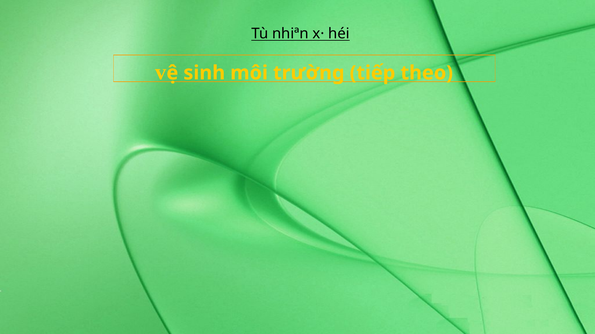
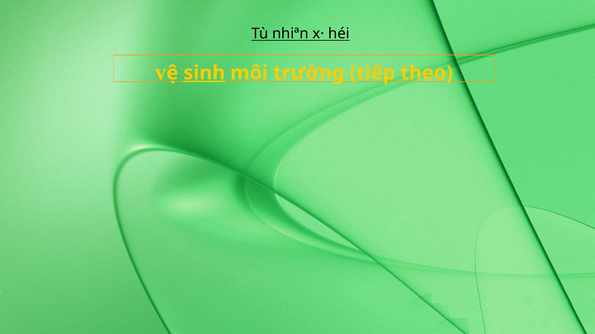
sinh underline: none -> present (204, 73)
